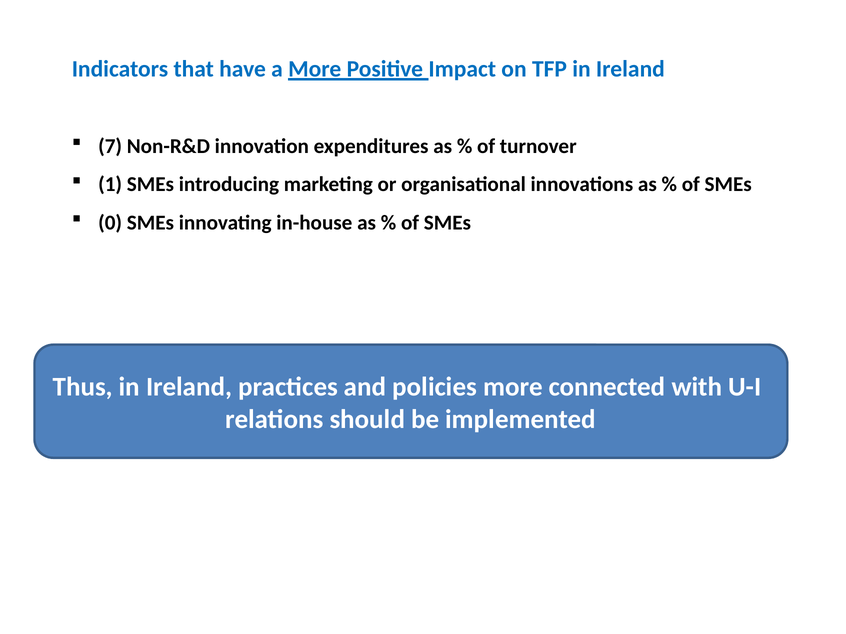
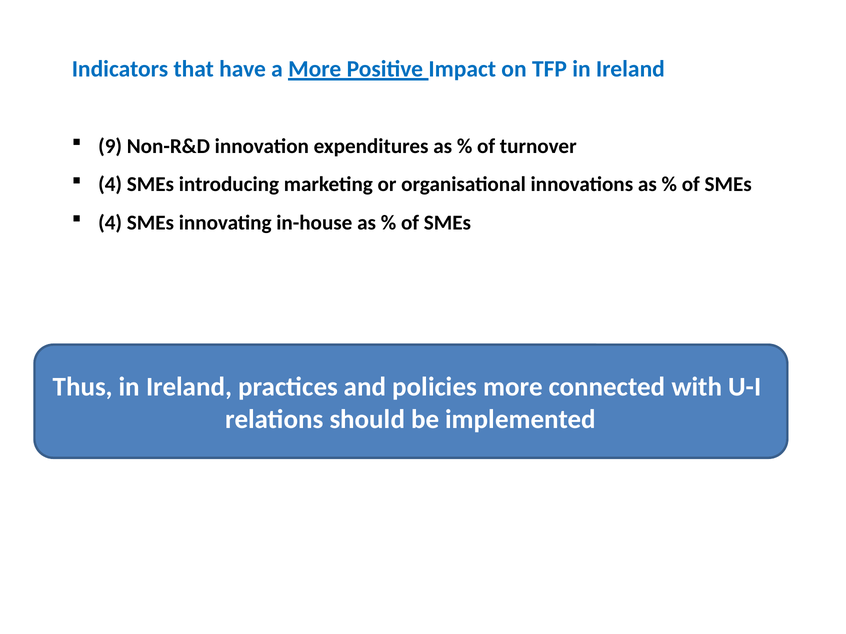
7: 7 -> 9 (110, 147)
1: 1 -> 4 (110, 185)
0: 0 -> 4 (110, 223)
